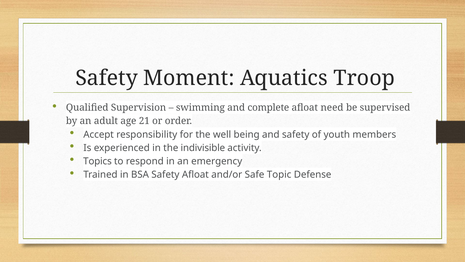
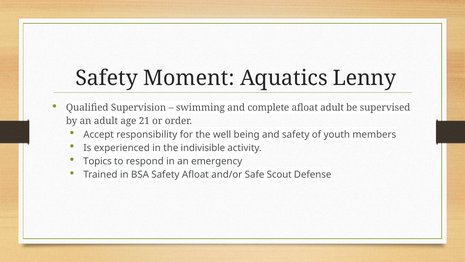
Troop: Troop -> Lenny (364, 78)
afloat need: need -> adult (332, 108)
Topic: Topic -> Scout (279, 174)
